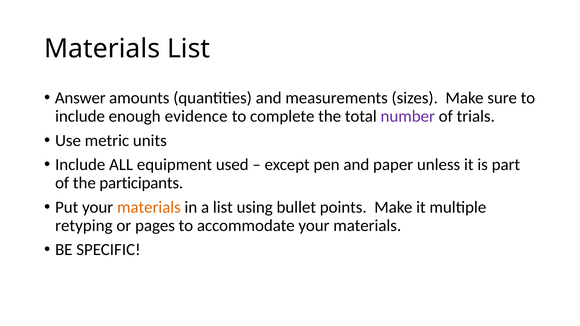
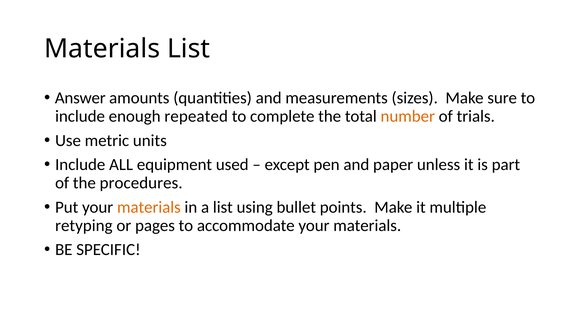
evidence: evidence -> repeated (196, 116)
number colour: purple -> orange (408, 116)
participants: participants -> procedures (141, 183)
